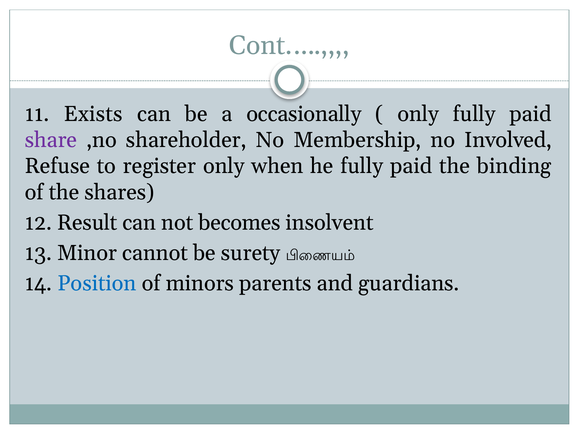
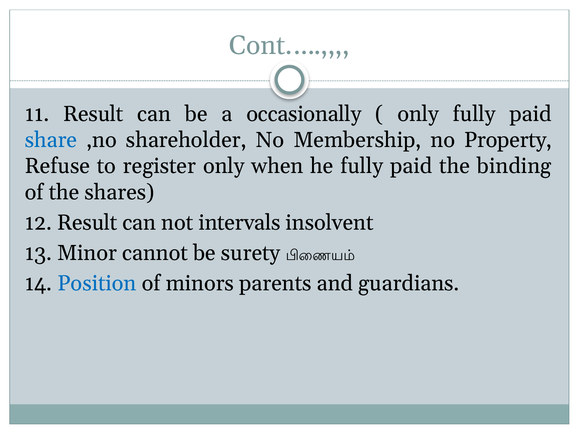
11 Exists: Exists -> Result (93, 114)
share colour: purple -> blue (51, 140)
Involved: Involved -> Property (508, 140)
becomes: becomes -> intervals (240, 223)
